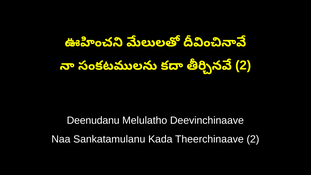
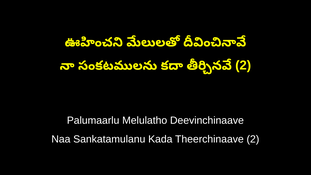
Deenudanu: Deenudanu -> Palumaarlu (93, 120)
